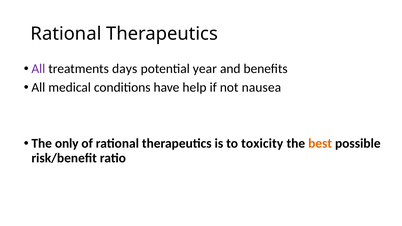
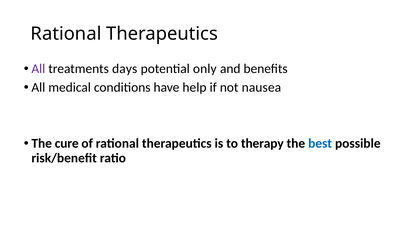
year: year -> only (205, 69)
only: only -> cure (67, 144)
toxicity: toxicity -> therapy (262, 144)
best colour: orange -> blue (320, 144)
